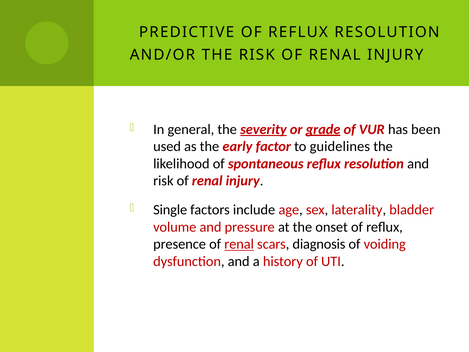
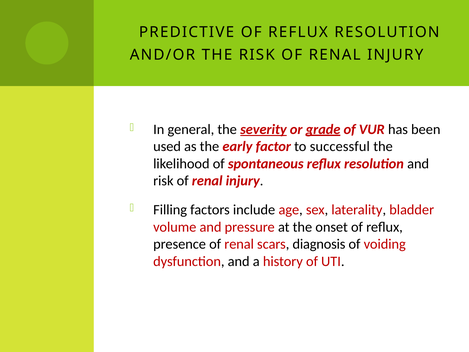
guidelines: guidelines -> successful (340, 146)
Single: Single -> Filling (170, 210)
renal underline: present -> none (239, 244)
